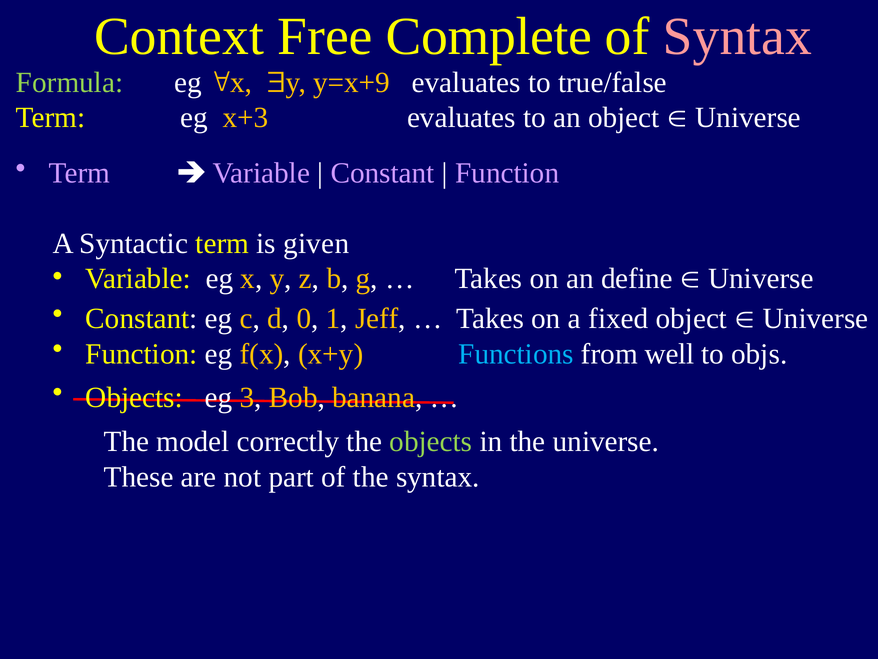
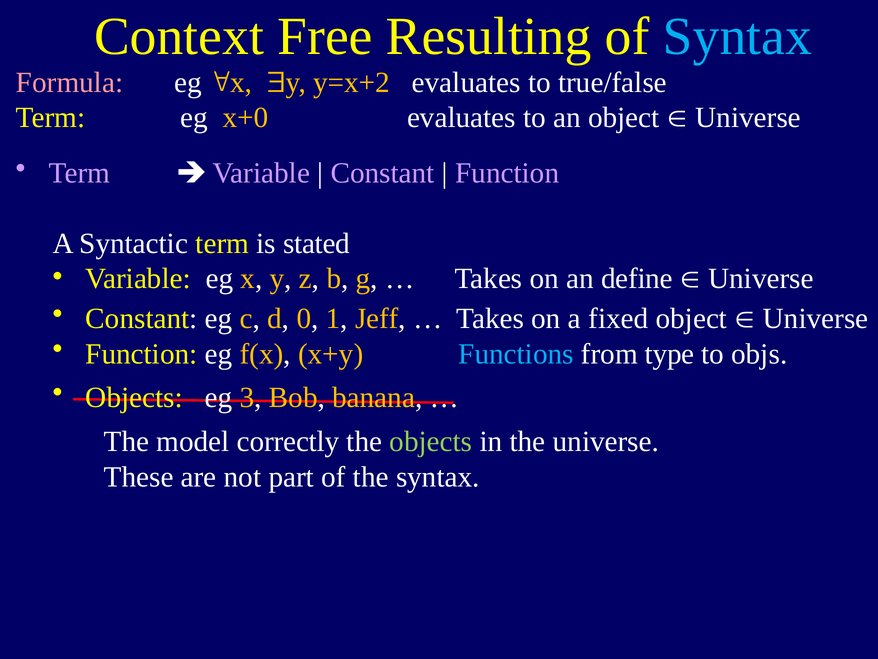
Complete: Complete -> Resulting (489, 37)
Syntax colour: pink -> light blue (737, 37)
Formula colour: light green -> pink (70, 82)
y=x+9: y=x+9 -> y=x+2 (352, 82)
x+3: x+3 -> x+0 (245, 118)
given: given -> stated (317, 243)
well: well -> type (670, 354)
